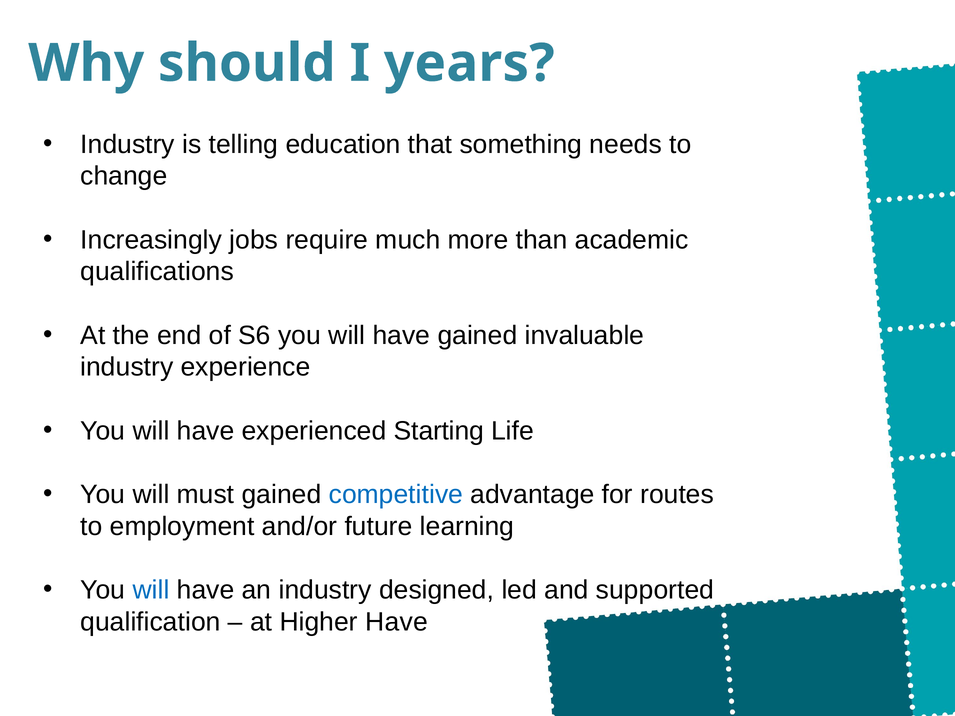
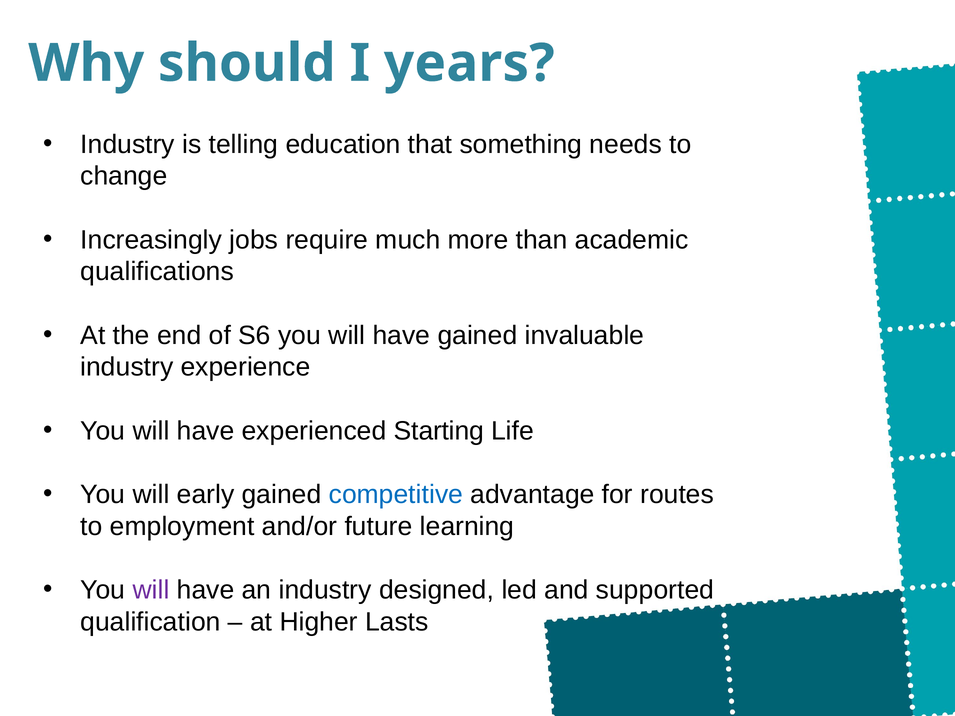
must: must -> early (206, 495)
will colour: blue -> purple (151, 590)
Higher Have: Have -> Lasts (397, 622)
